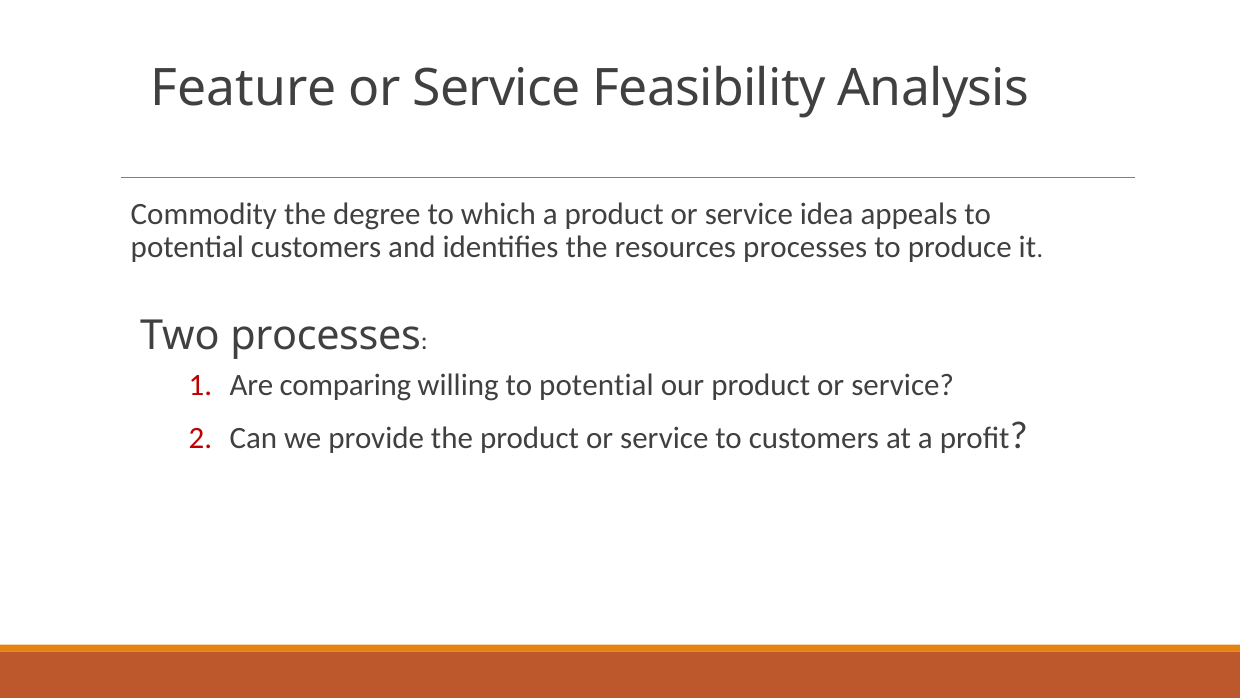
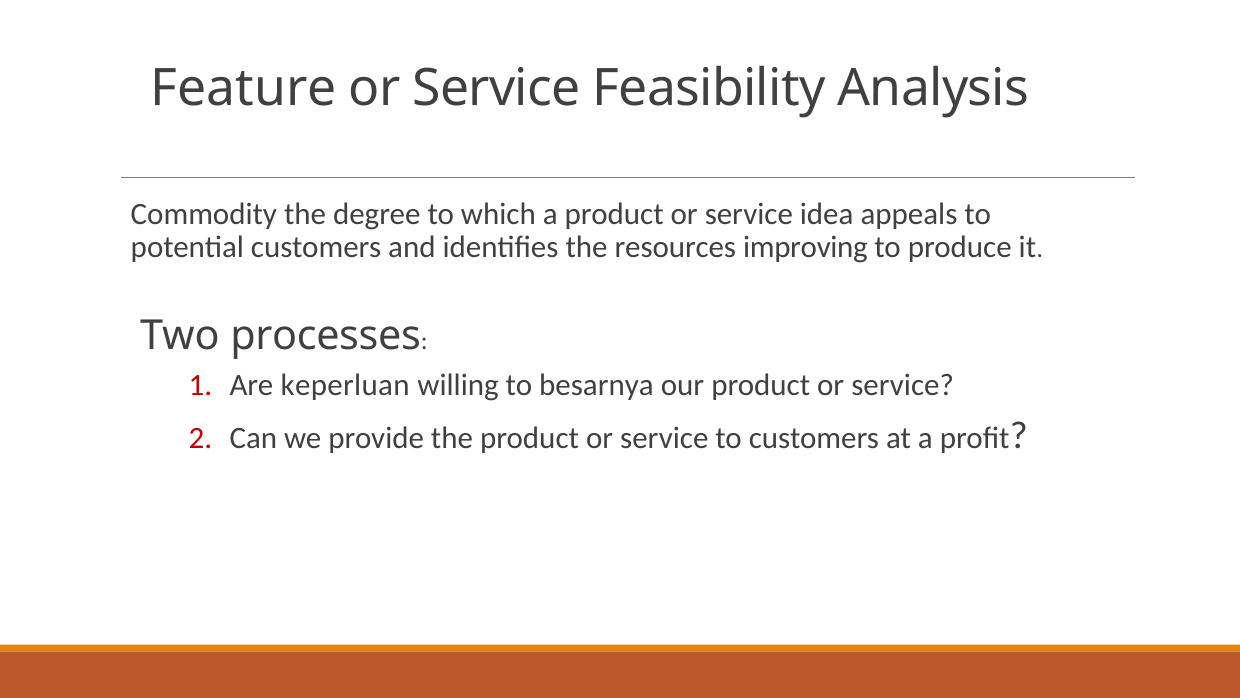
resources processes: processes -> improving (805, 248)
comparing: comparing -> keperluan (345, 385)
willing to potential: potential -> besarnya (596, 385)
